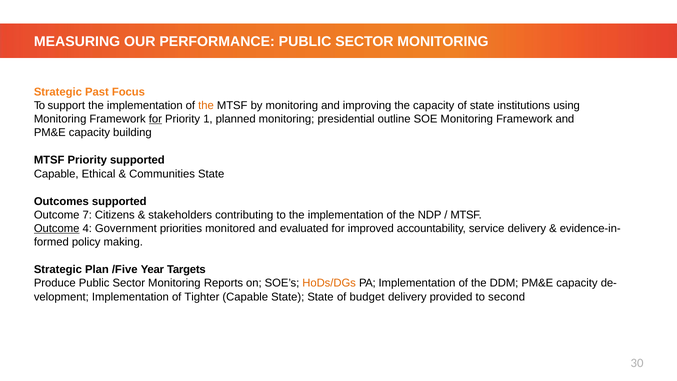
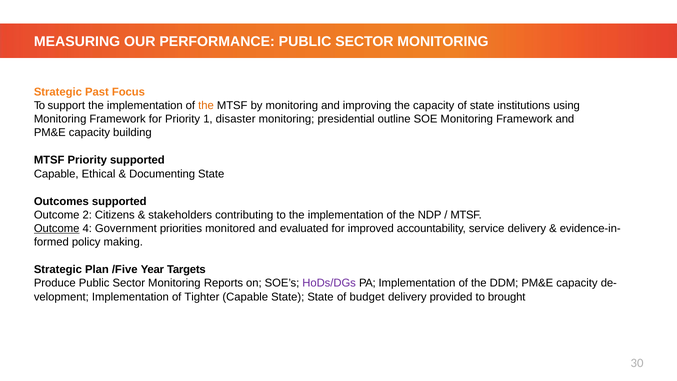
for underline: present -> none (155, 119)
planned: planned -> disaster (236, 119)
Communities: Communities -> Documenting (162, 174)
7: 7 -> 2 (87, 215)
HoDs/DGs colour: orange -> purple (329, 283)
second: second -> brought (507, 297)
